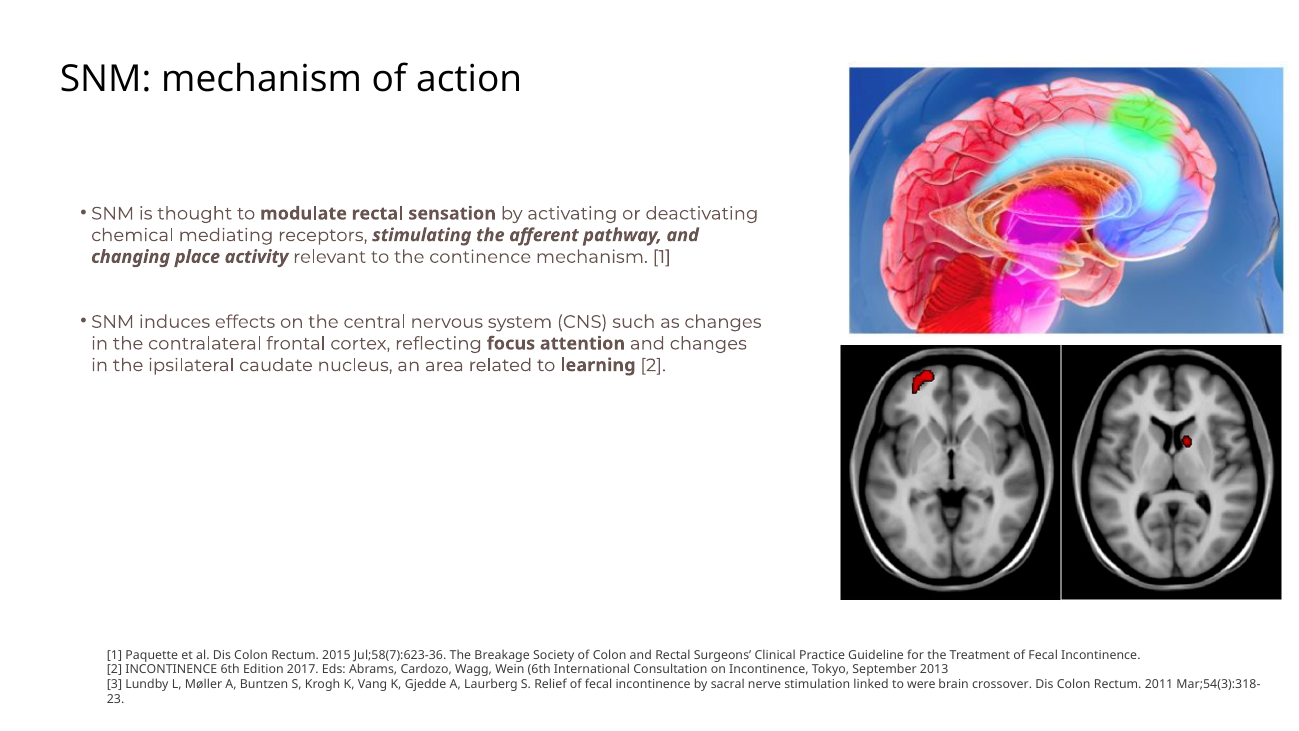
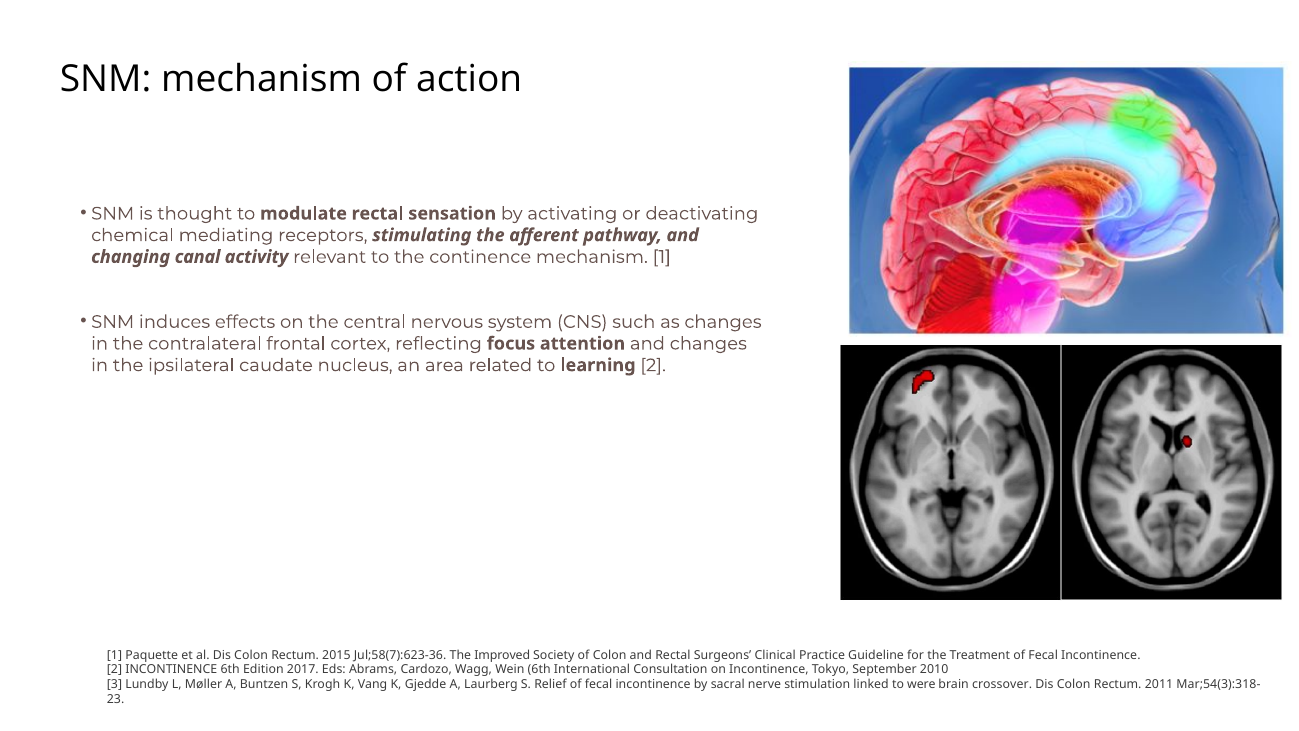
place: place -> canal (198, 257)
Breakage: Breakage -> Improved (502, 655)
2013: 2013 -> 2010 (934, 670)
